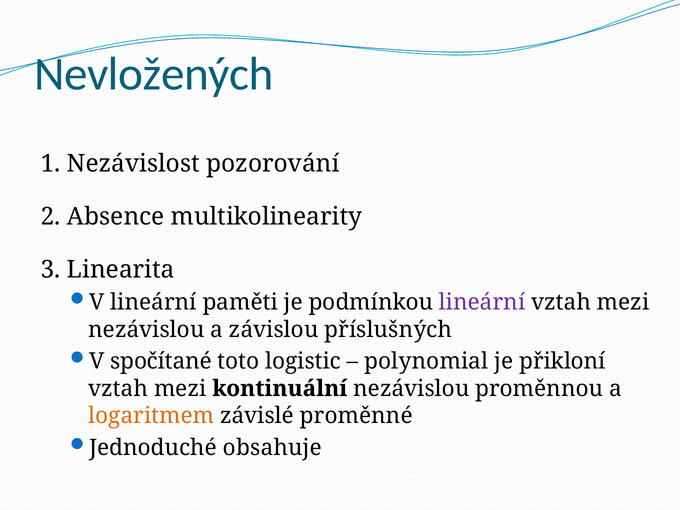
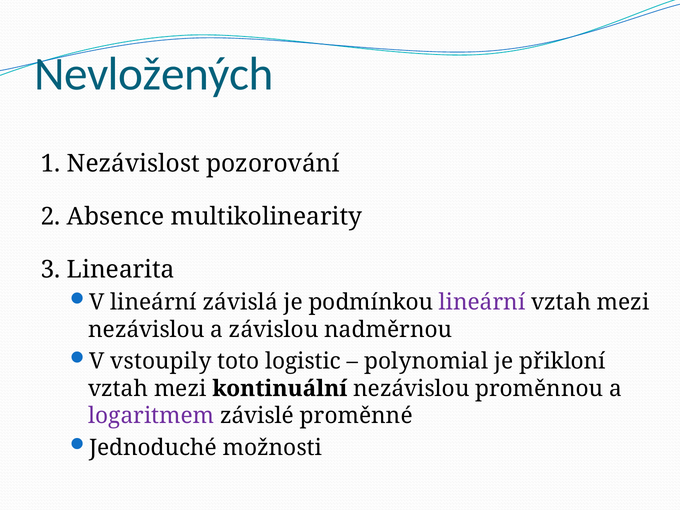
paměti: paměti -> závislá (240, 302)
příslušných: příslušných -> nadměrnou (388, 330)
spočítané: spočítané -> vstoupily (161, 361)
logaritmem colour: orange -> purple (151, 416)
obsahuje: obsahuje -> možnosti (272, 448)
